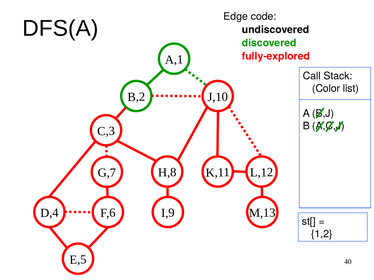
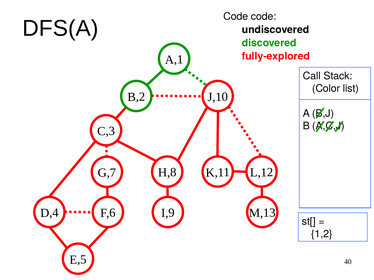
Edge: Edge -> Code (236, 16)
